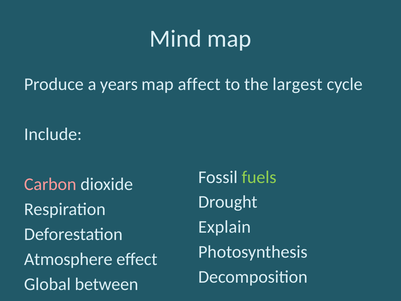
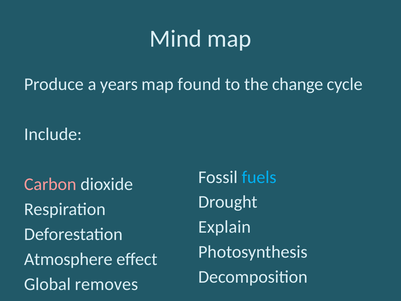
affect: affect -> found (199, 84)
largest: largest -> change (298, 84)
fuels colour: light green -> light blue (259, 177)
between: between -> removes (106, 284)
